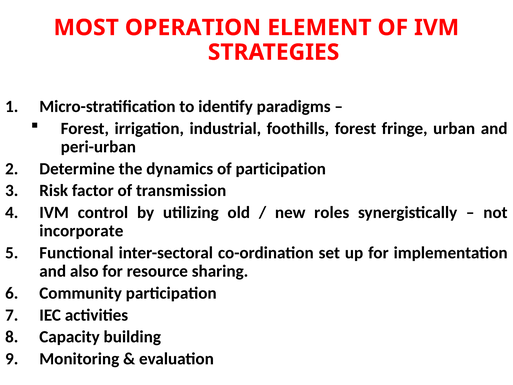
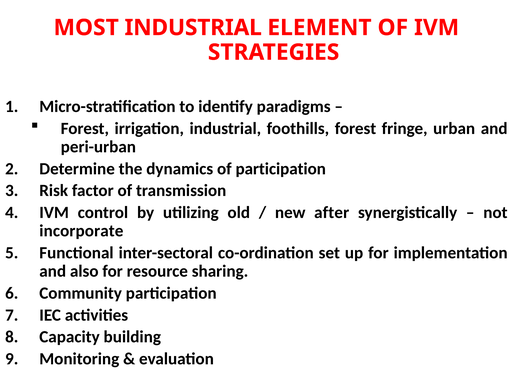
MOST OPERATION: OPERATION -> INDUSTRIAL (193, 28)
roles: roles -> after (332, 212)
